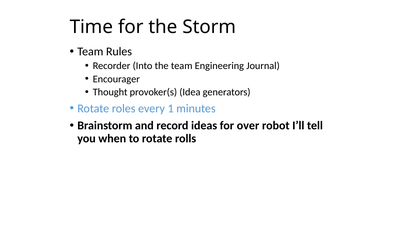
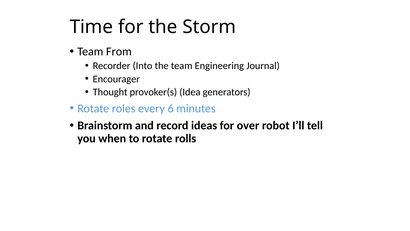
Rules: Rules -> From (119, 51)
1: 1 -> 6 (171, 108)
